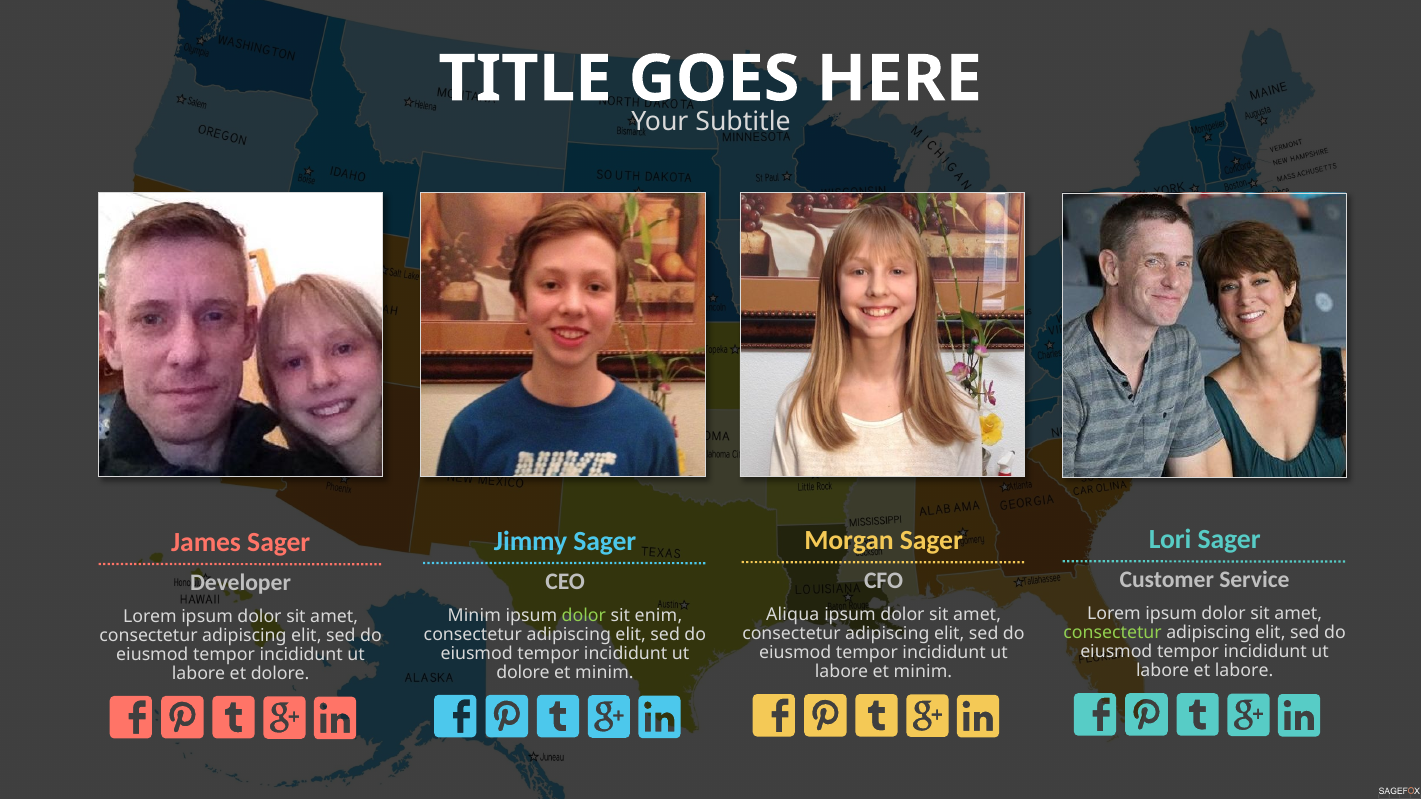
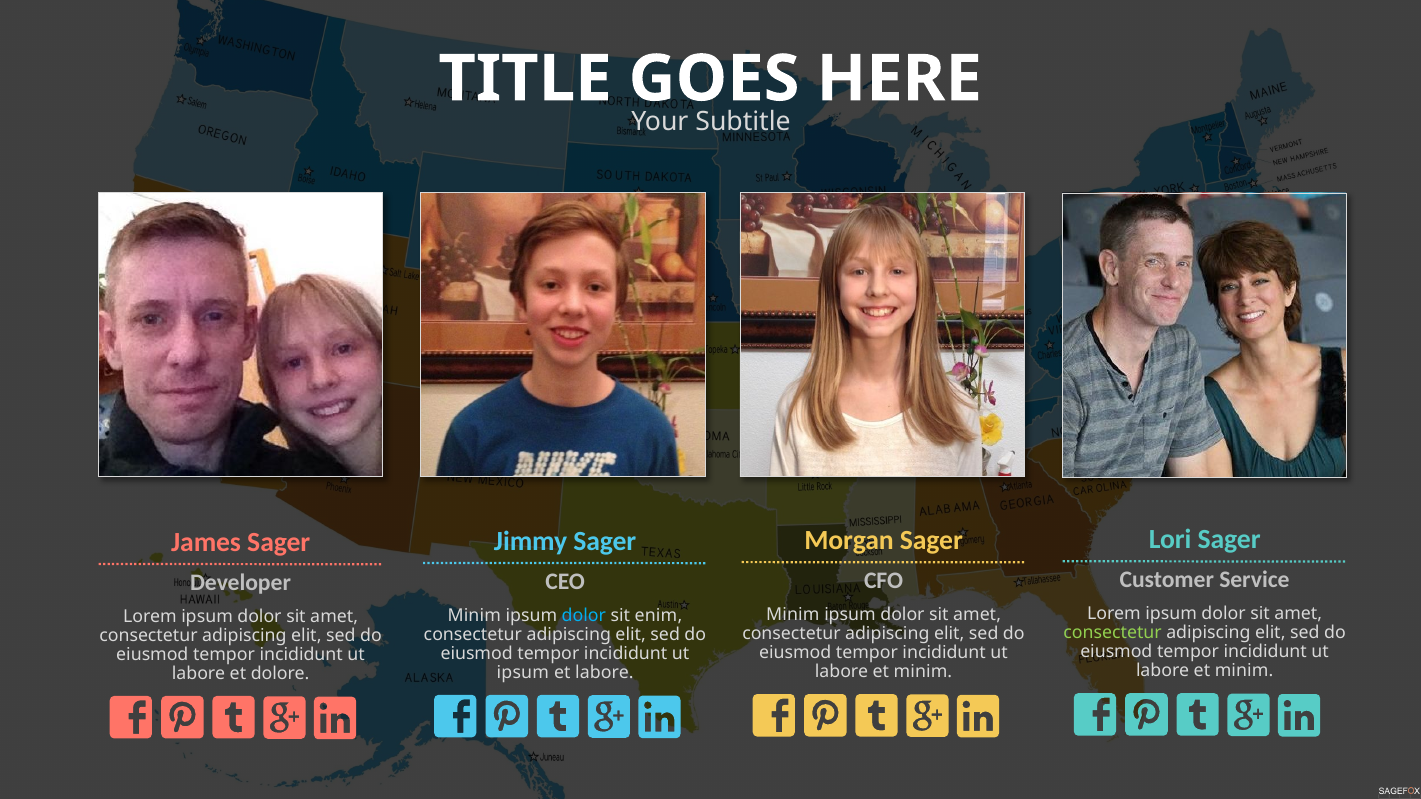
Aliqua: Aliqua -> Minim (793, 615)
dolor colour: light green -> light blue (584, 615)
labore: labore -> minim (1244, 671)
dolore: dolore -> ipsum (523, 673)
minim: minim -> labore (604, 673)
